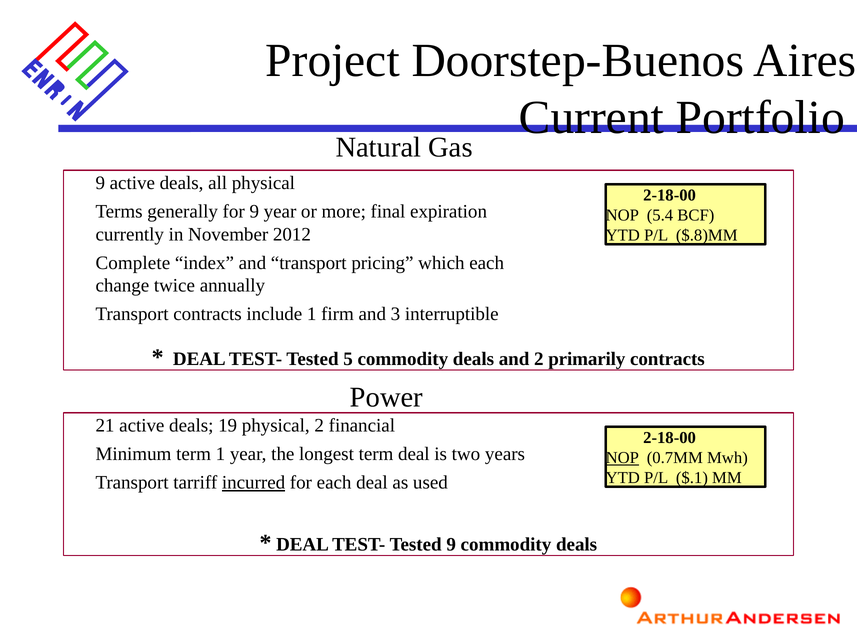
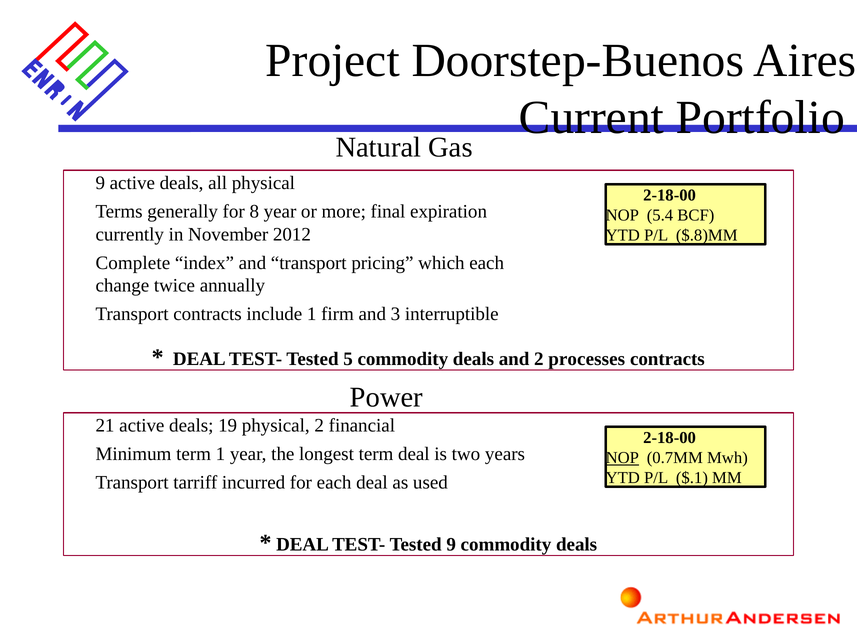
for 9: 9 -> 8 (254, 212)
primarily: primarily -> processes (587, 359)
incurred underline: present -> none (254, 483)
